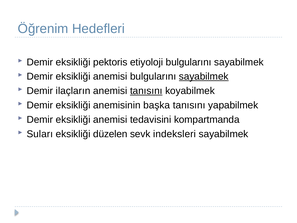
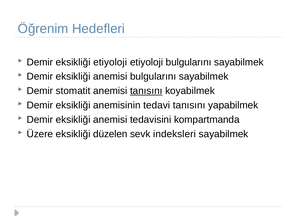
eksikliği pektoris: pektoris -> etiyoloji (110, 62)
sayabilmek underline: present -> none (204, 76)
ilaçların: ilaçların -> stomatit (73, 91)
başka: başka -> tedavi (157, 105)
Suları: Suları -> Üzere (40, 134)
